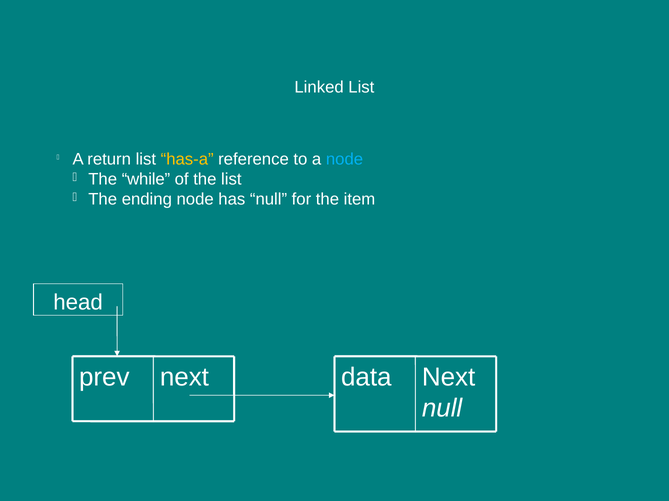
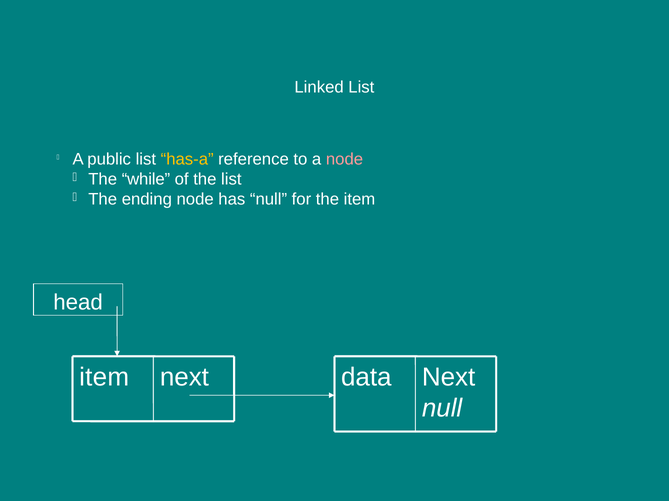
return: return -> public (109, 160)
node colour: light blue -> pink (345, 160)
prev: prev -> item (104, 378)
